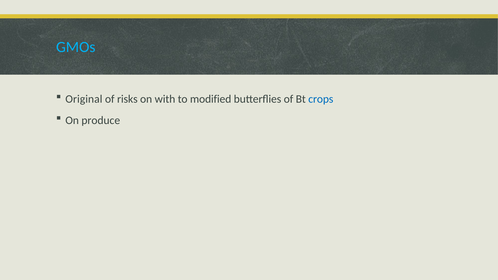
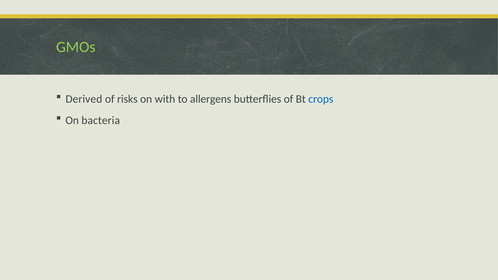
GMOs colour: light blue -> light green (76, 47)
Original: Original -> Derived (84, 99)
modified: modified -> allergens (211, 99)
produce: produce -> bacteria (101, 120)
